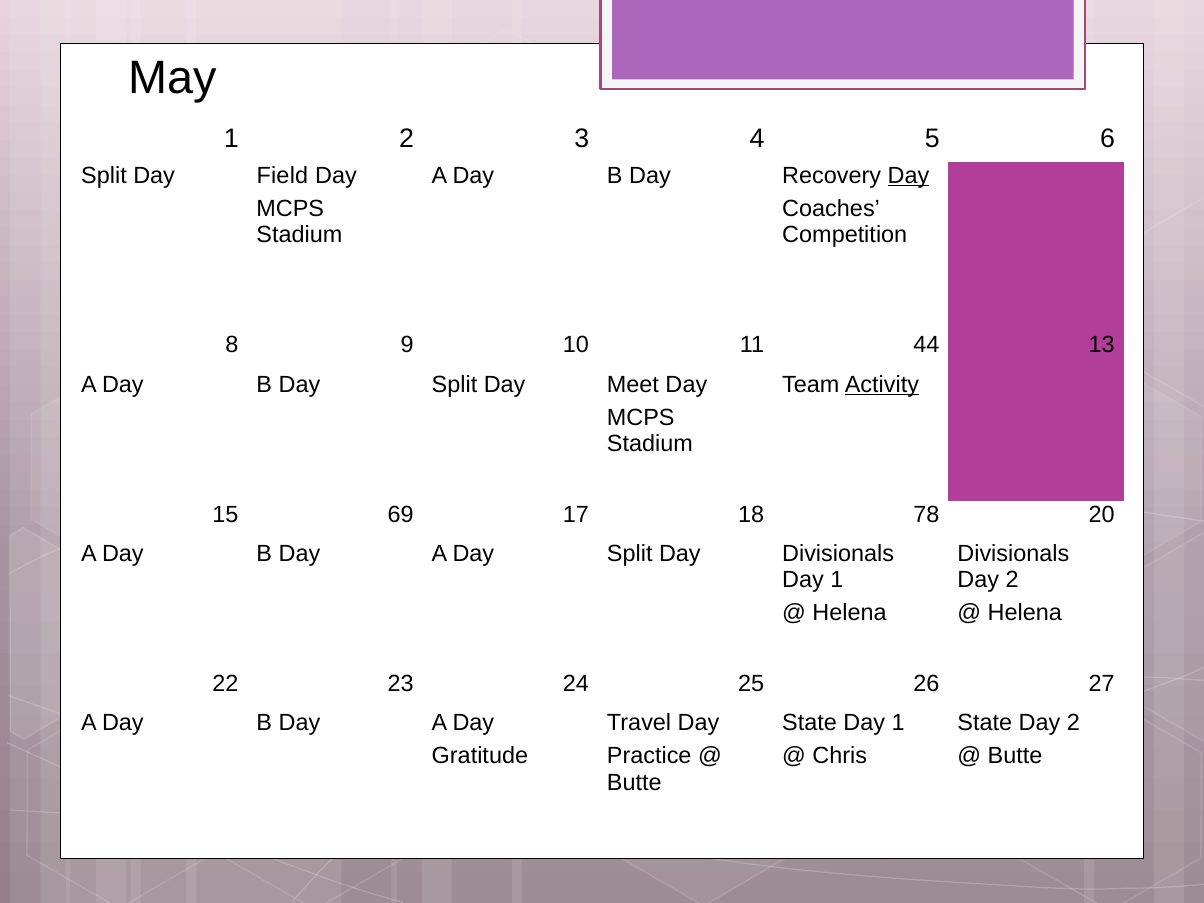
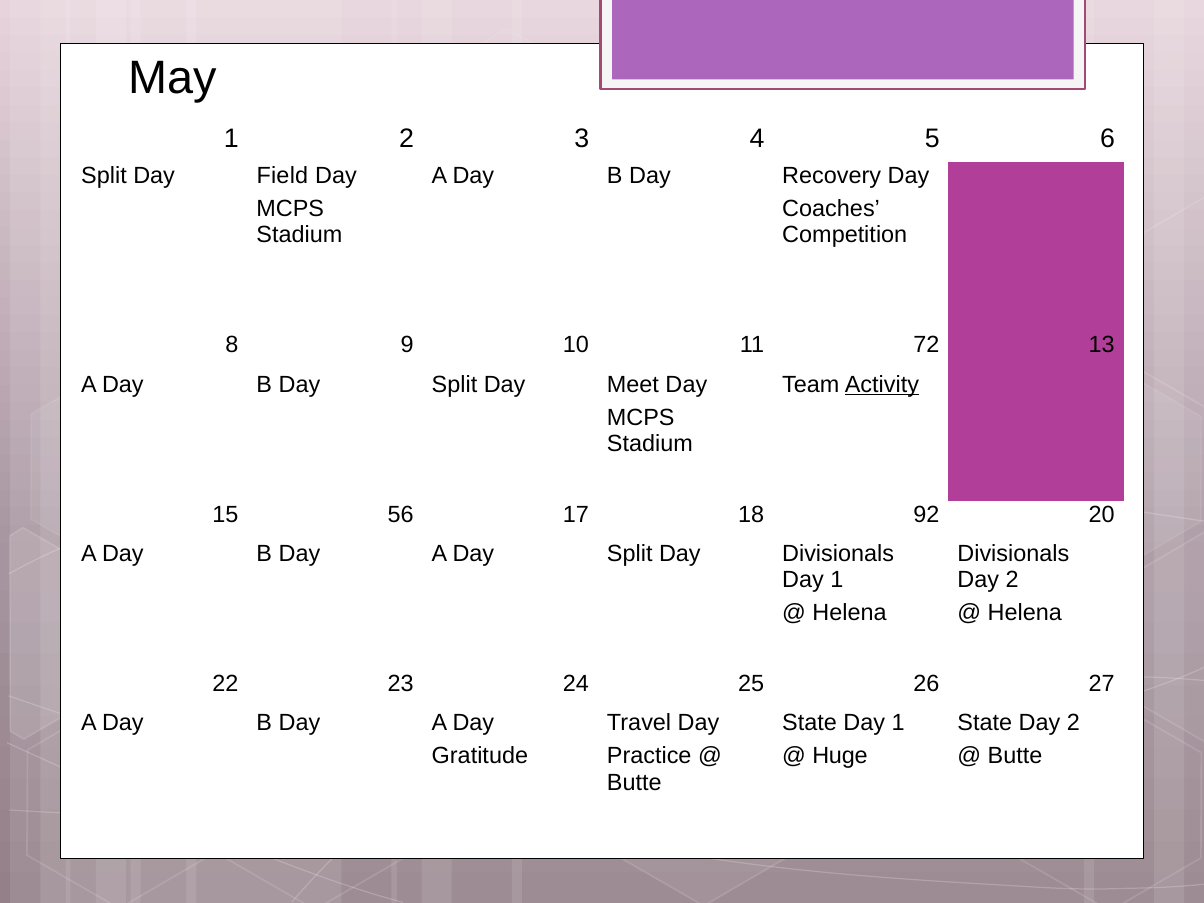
Day underline: present -> none (909, 176)
44: 44 -> 72 (926, 345)
69: 69 -> 56 (401, 515)
78: 78 -> 92 (926, 515)
Chris: Chris -> Huge (840, 756)
